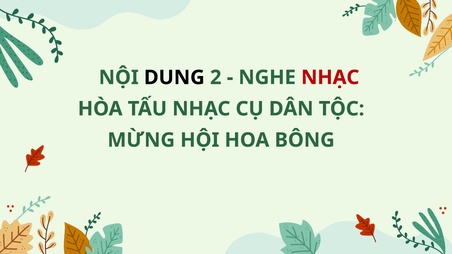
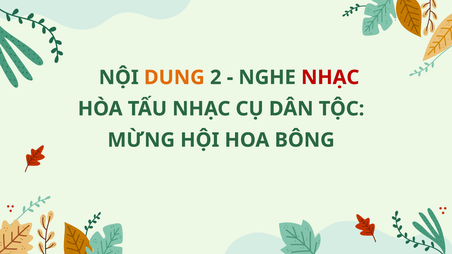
DUNG colour: black -> orange (174, 78)
